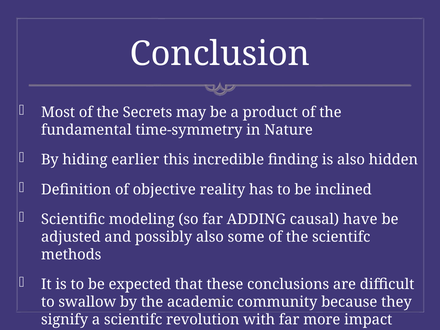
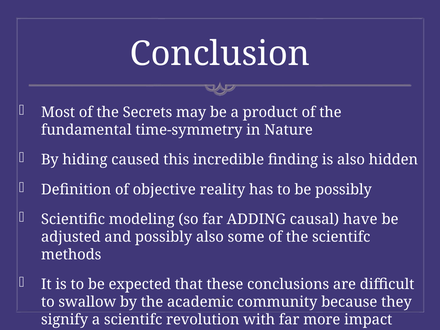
earlier: earlier -> caused (135, 160)
be inclined: inclined -> possibly (343, 190)
